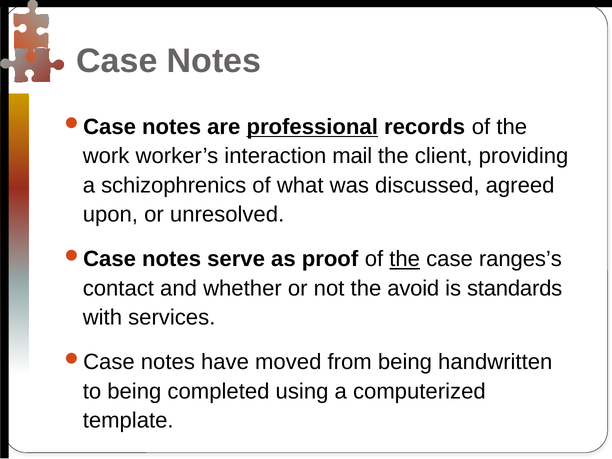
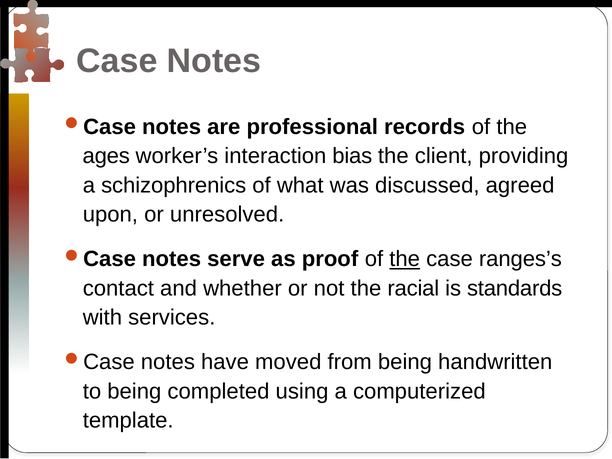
professional underline: present -> none (312, 127)
work: work -> ages (106, 156)
mail: mail -> bias (352, 156)
avoid: avoid -> racial (413, 288)
